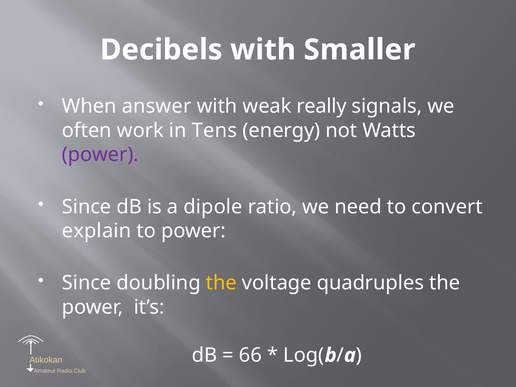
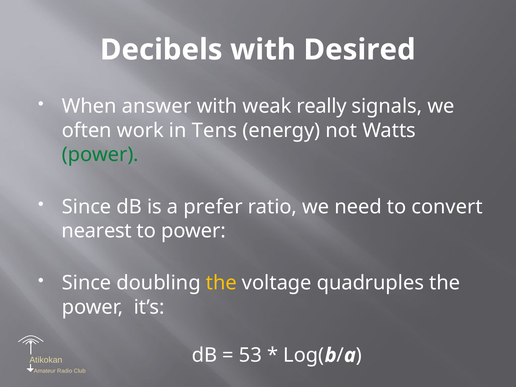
Smaller: Smaller -> Desired (360, 50)
power colour: purple -> green (100, 155)
dipole: dipole -> prefer (213, 207)
explain: explain -> nearest (97, 231)
66: 66 -> 53 (250, 355)
